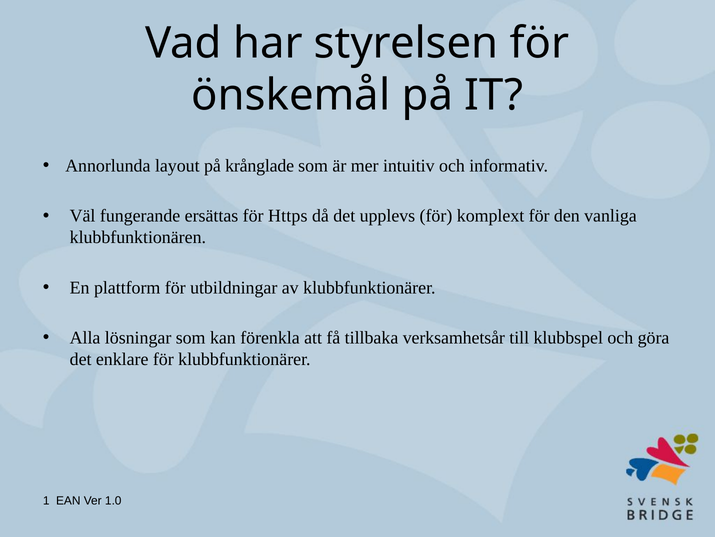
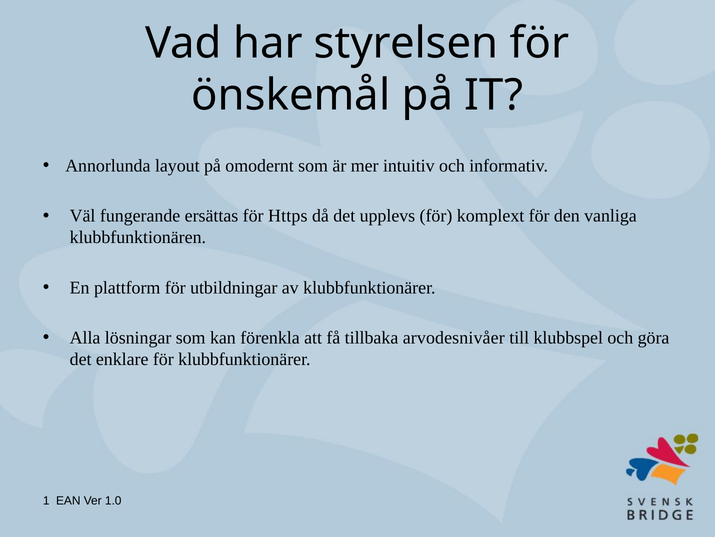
krånglade: krånglade -> omodernt (260, 166)
verksamhetsår: verksamhetsår -> arvodesnivåer (454, 337)
